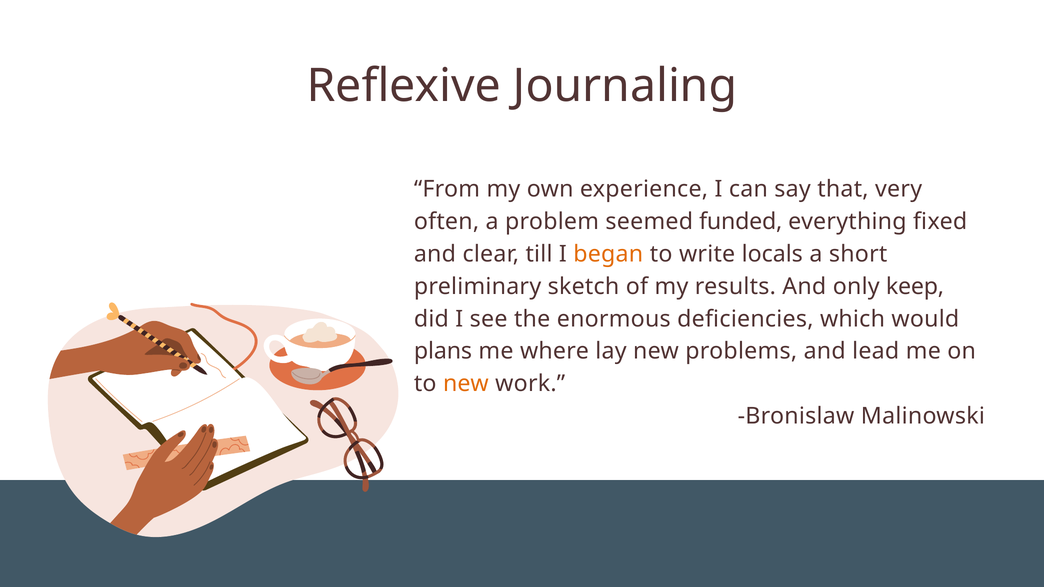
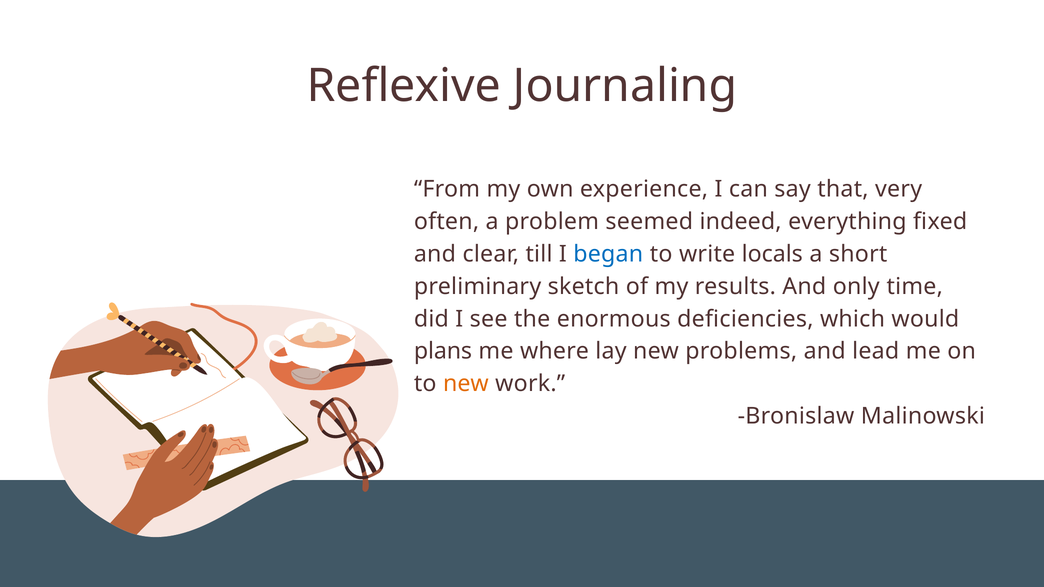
funded: funded -> indeed (741, 222)
began colour: orange -> blue (608, 254)
keep: keep -> time (915, 287)
